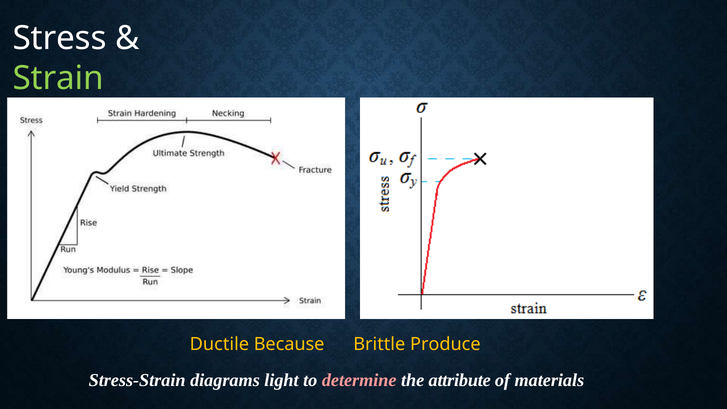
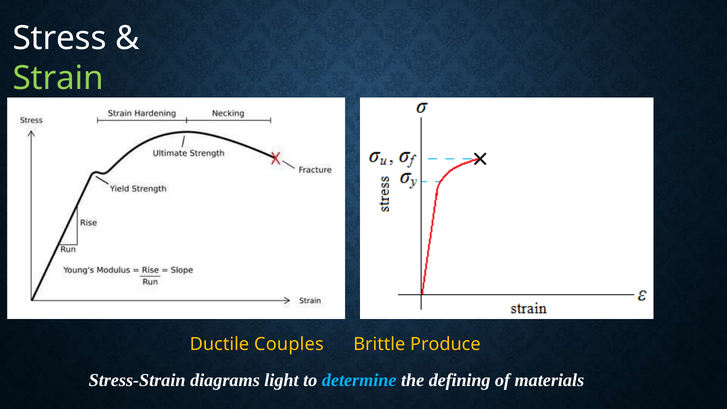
Because: Because -> Couples (289, 344)
determine colour: pink -> light blue (359, 380)
attribute: attribute -> defining (460, 380)
